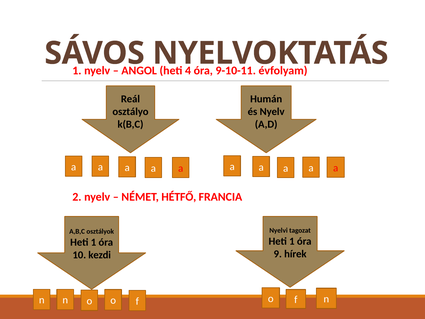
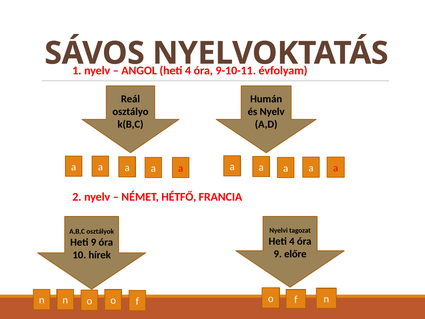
1: 1 -> 4 (292, 241)
1: 1 -> 9 (93, 242)
hírek: hírek -> előre (295, 254)
kezdi: kezdi -> hírek (100, 255)
